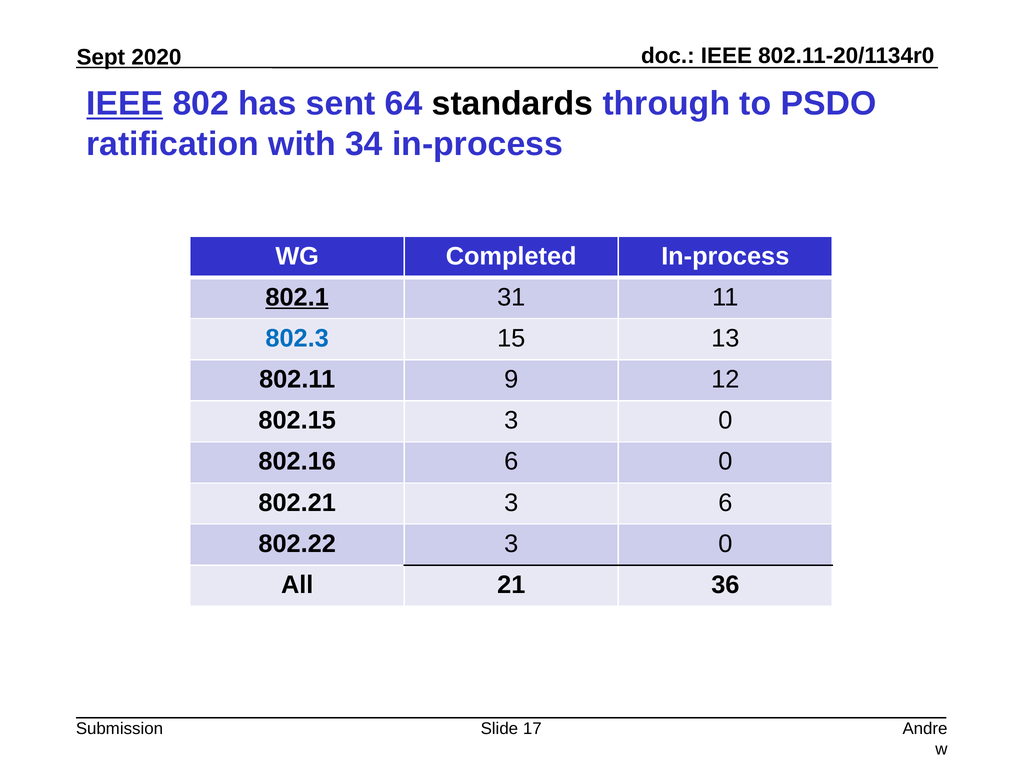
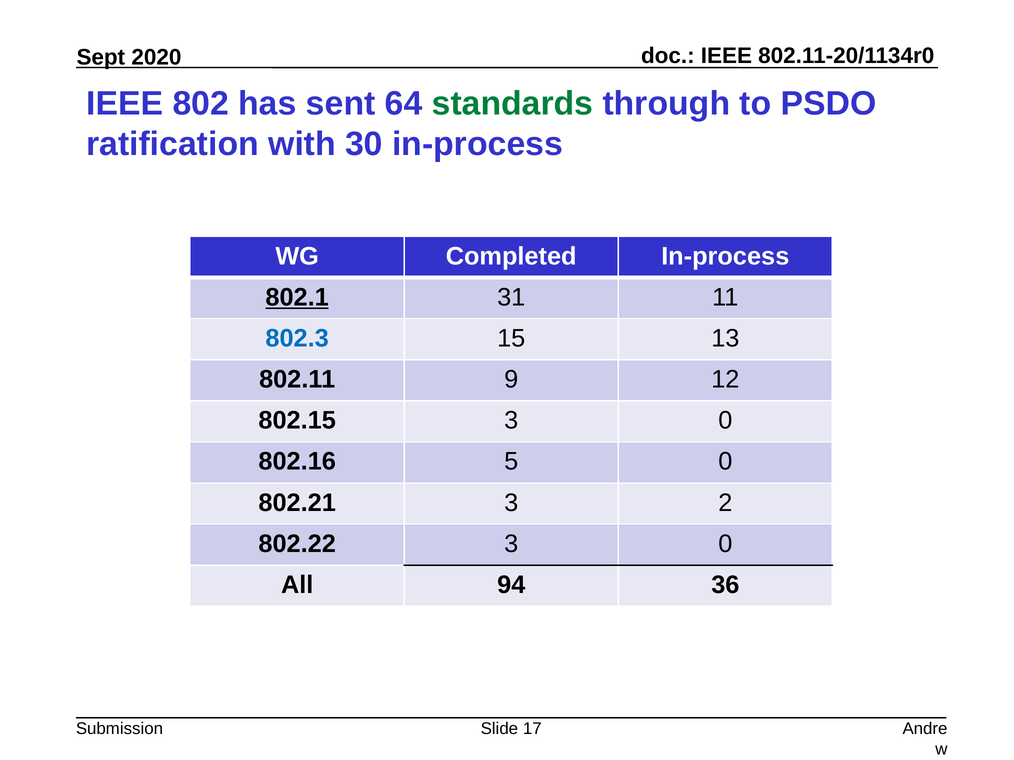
IEEE underline: present -> none (125, 104)
standards colour: black -> green (512, 104)
34: 34 -> 30 (364, 144)
802.16 6: 6 -> 5 (511, 462)
3 6: 6 -> 2 (725, 503)
21: 21 -> 94 (511, 585)
